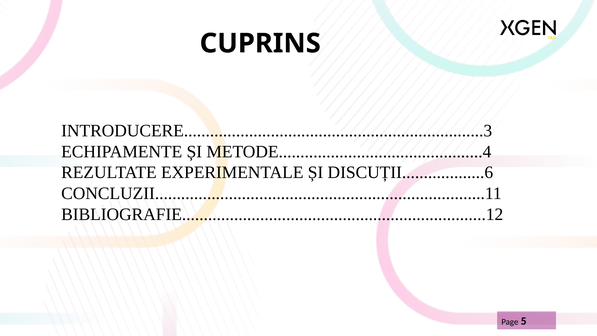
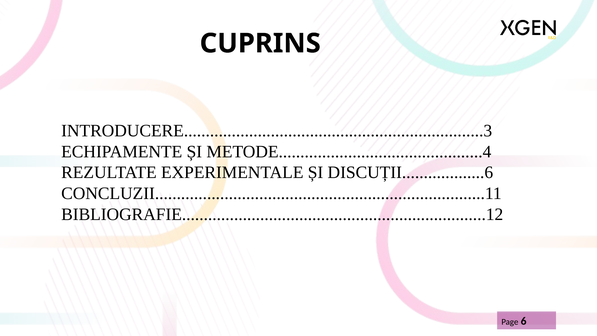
5: 5 -> 6 (524, 321)
